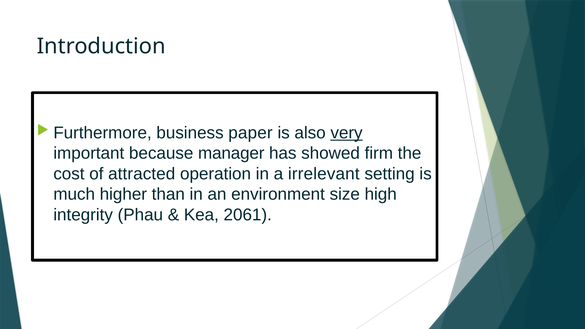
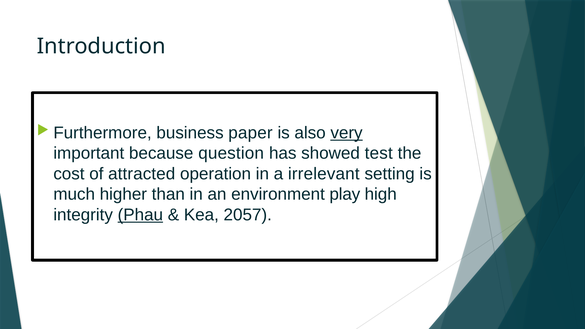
manager: manager -> question (231, 153)
firm: firm -> test (379, 153)
size: size -> play (345, 194)
Phau underline: none -> present (140, 215)
2061: 2061 -> 2057 (248, 215)
